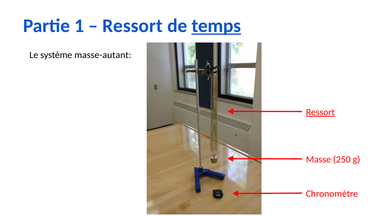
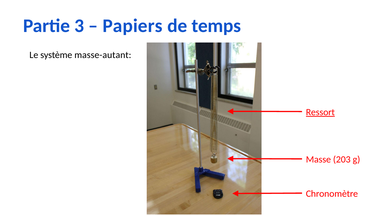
1: 1 -> 3 (79, 26)
Ressort: Ressort -> Papiers (133, 26)
temps underline: present -> none (216, 26)
250: 250 -> 203 (342, 160)
